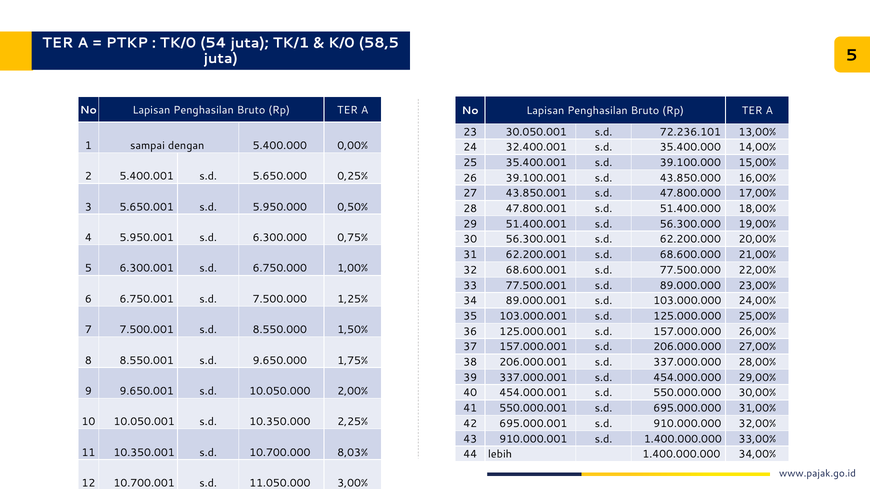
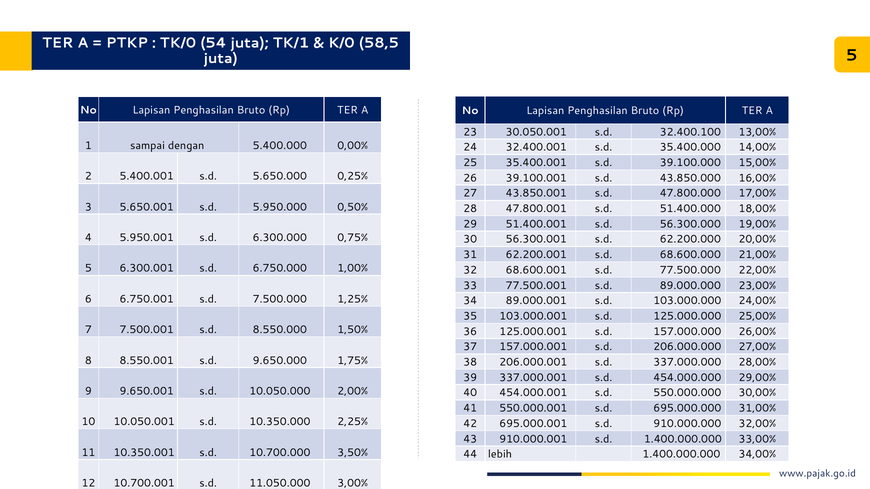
72.236.101: 72.236.101 -> 32.400.100 (690, 132)
10.700.000 8,03%: 8,03% -> 3,50% (353, 453)
